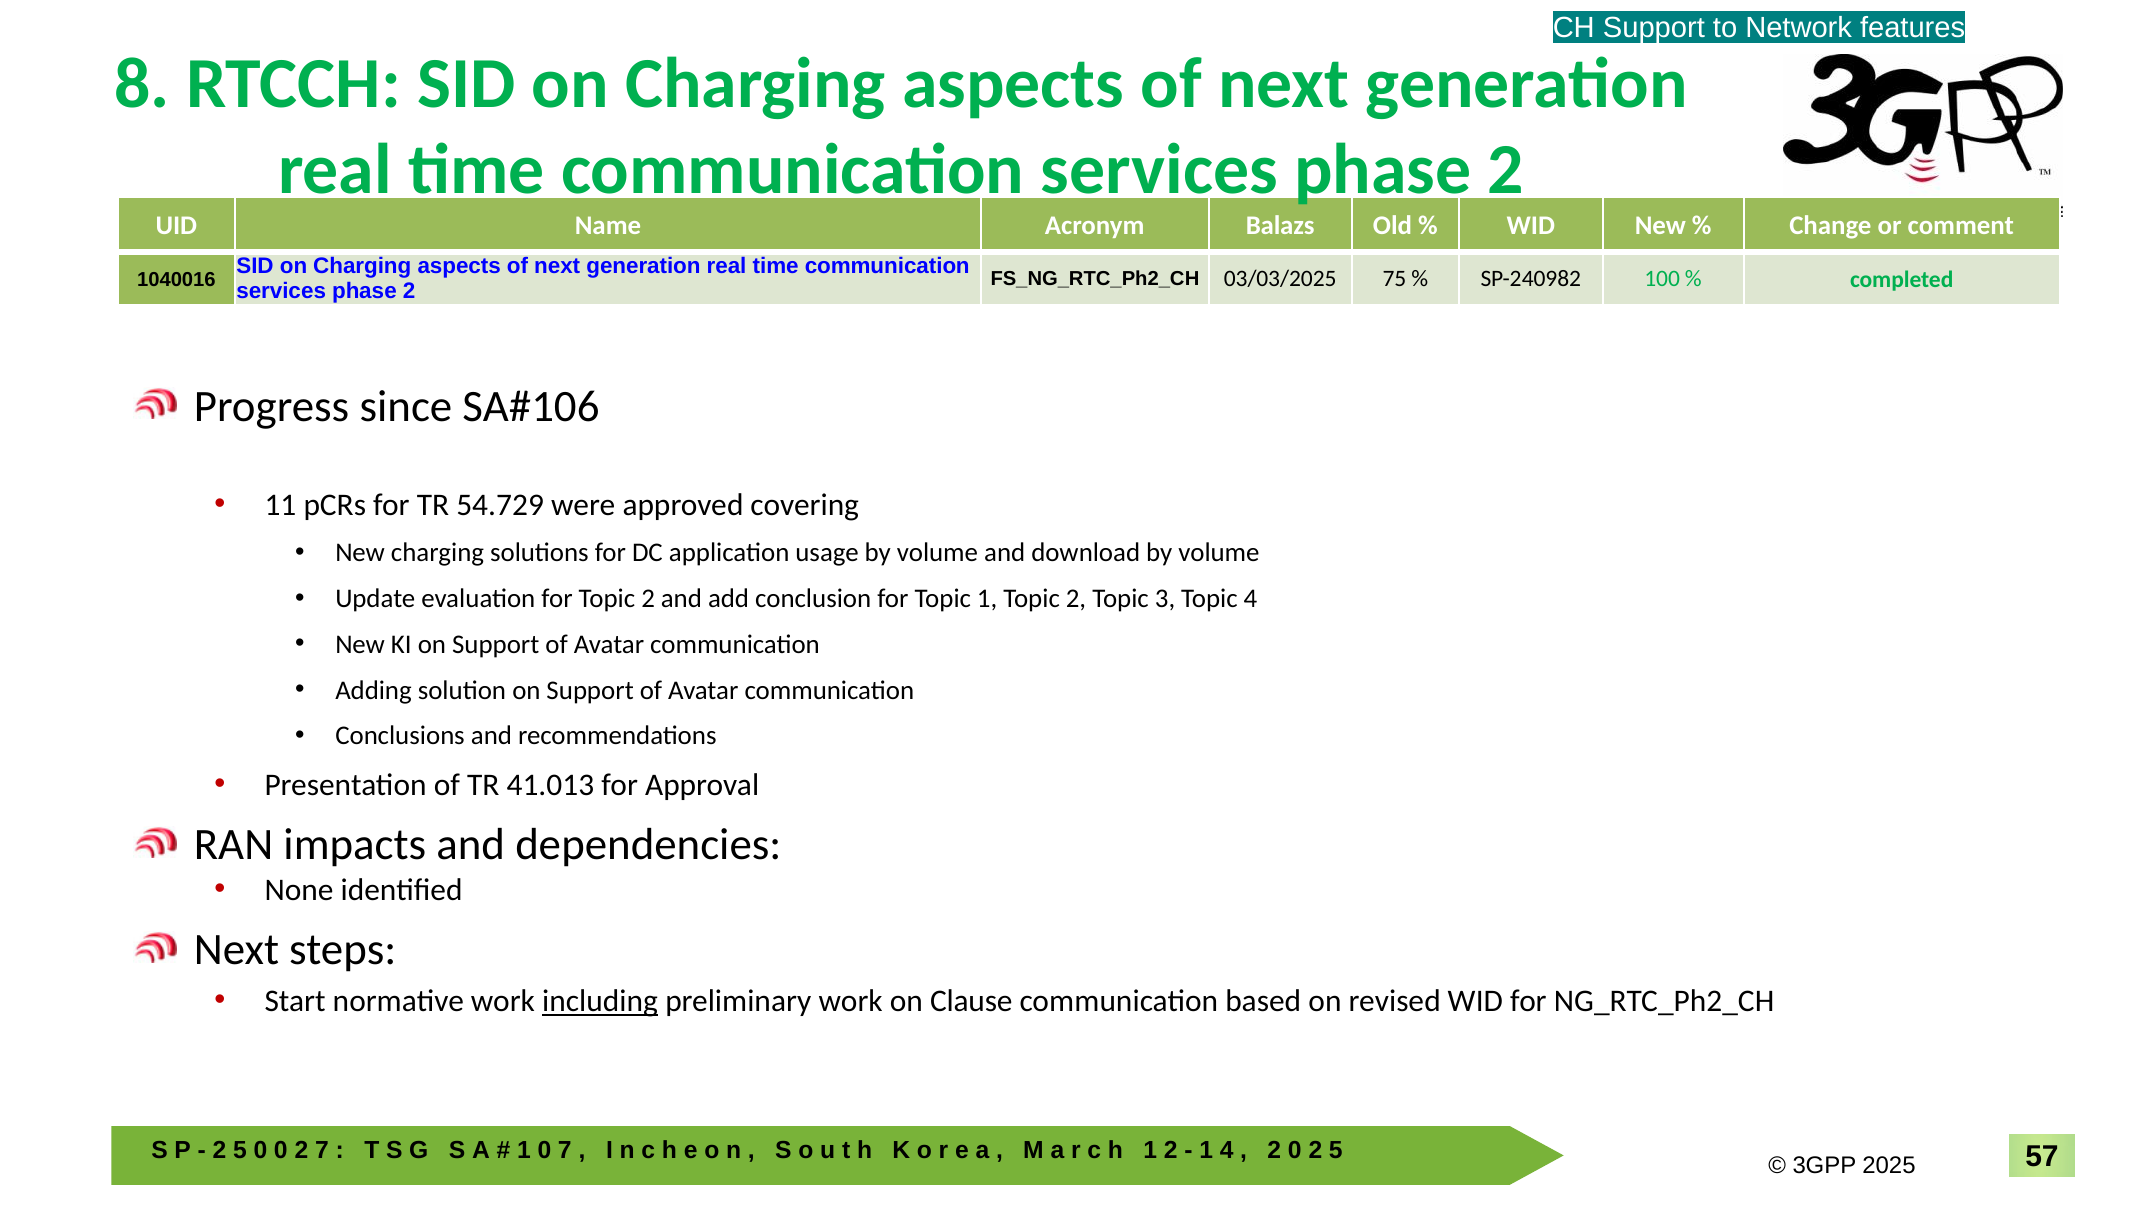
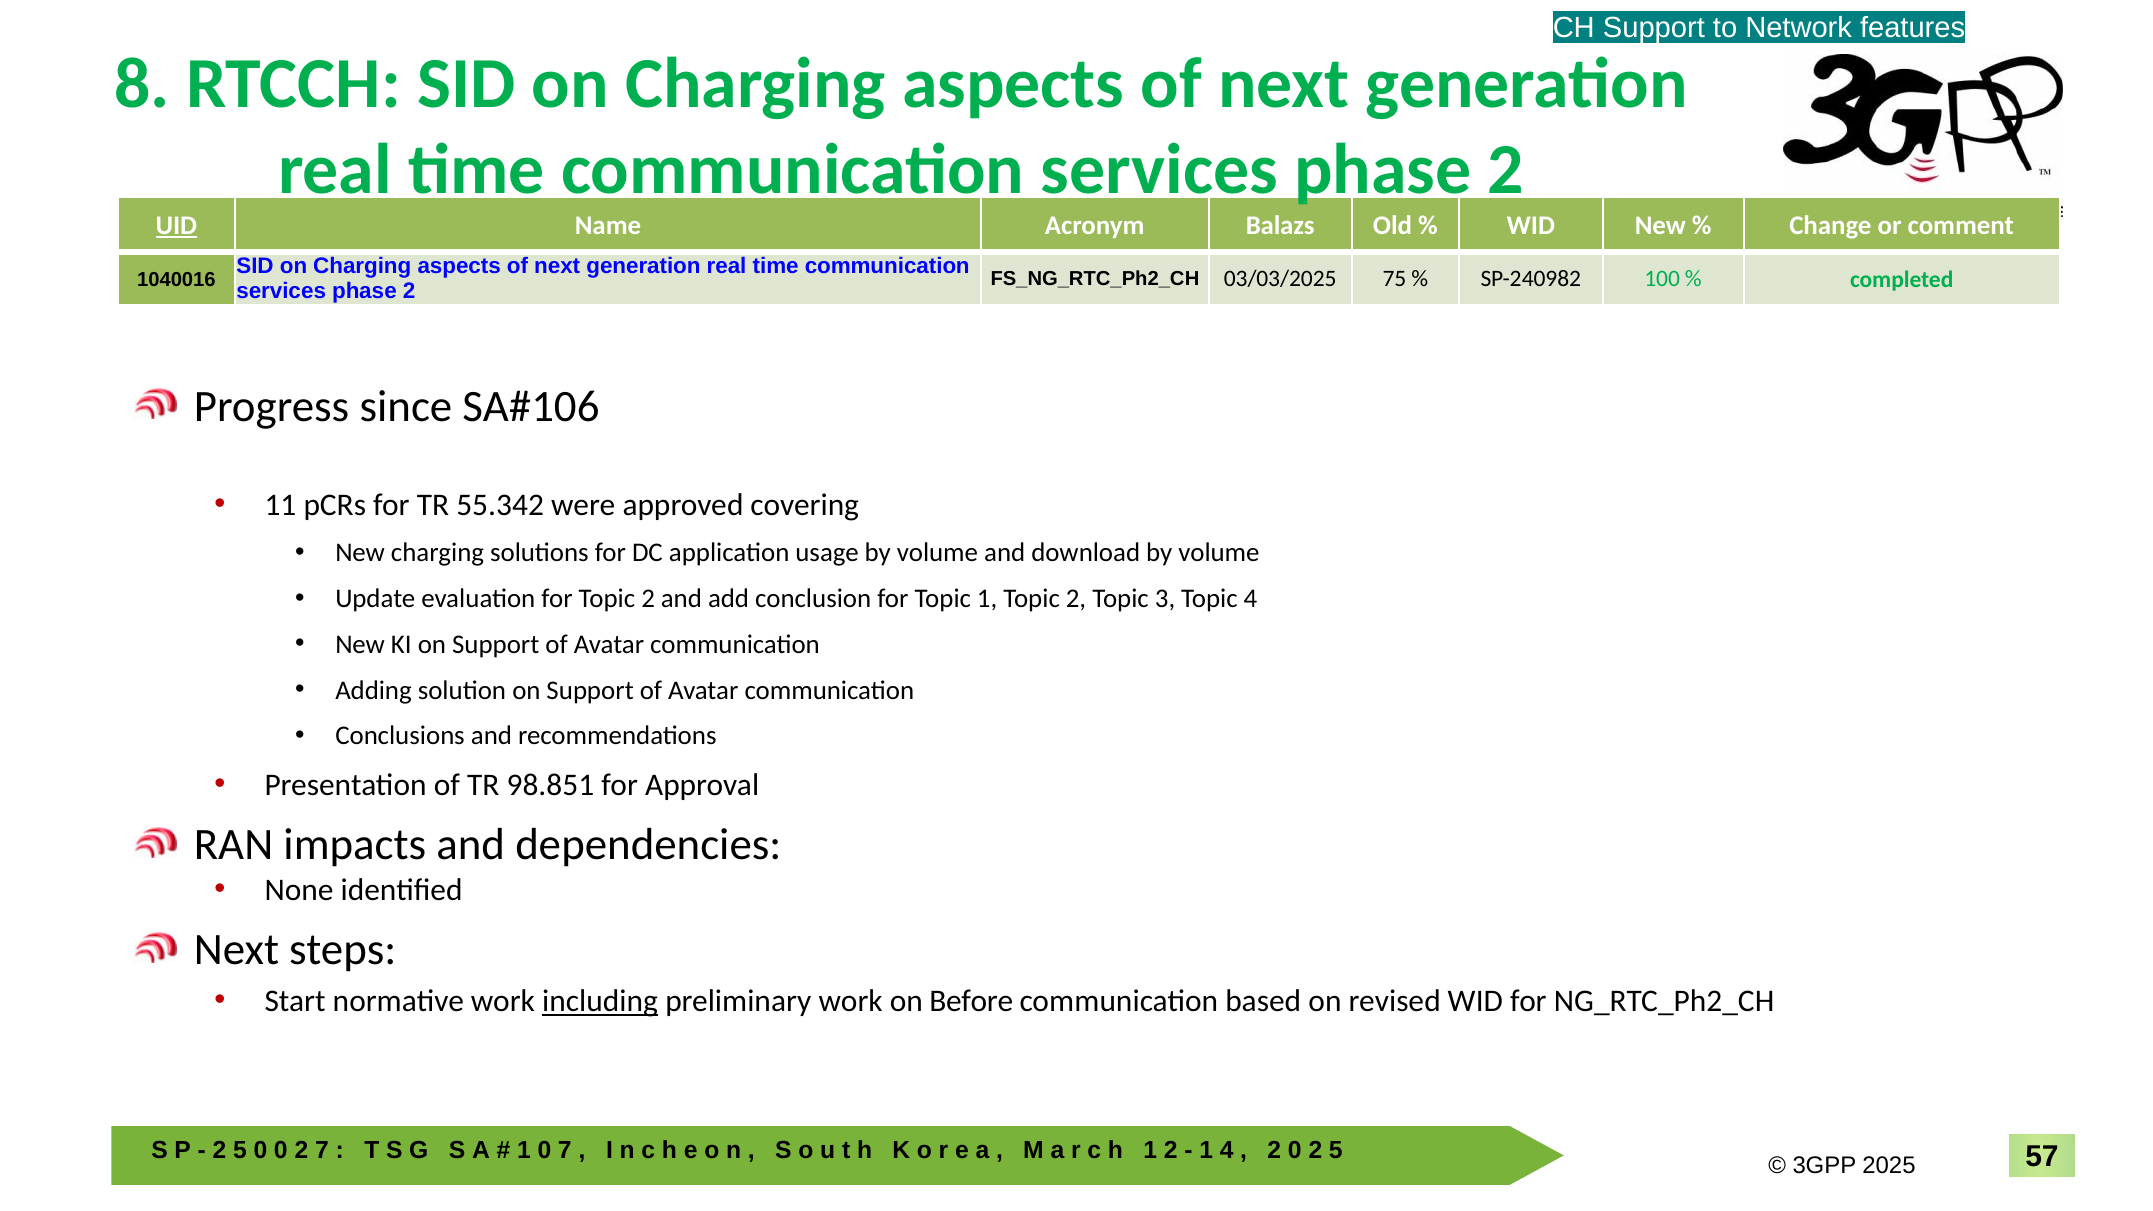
UID underline: none -> present (176, 226)
54.729: 54.729 -> 55.342 (500, 505)
41.013: 41.013 -> 98.851 (550, 785)
Clause: Clause -> Before (971, 1001)
